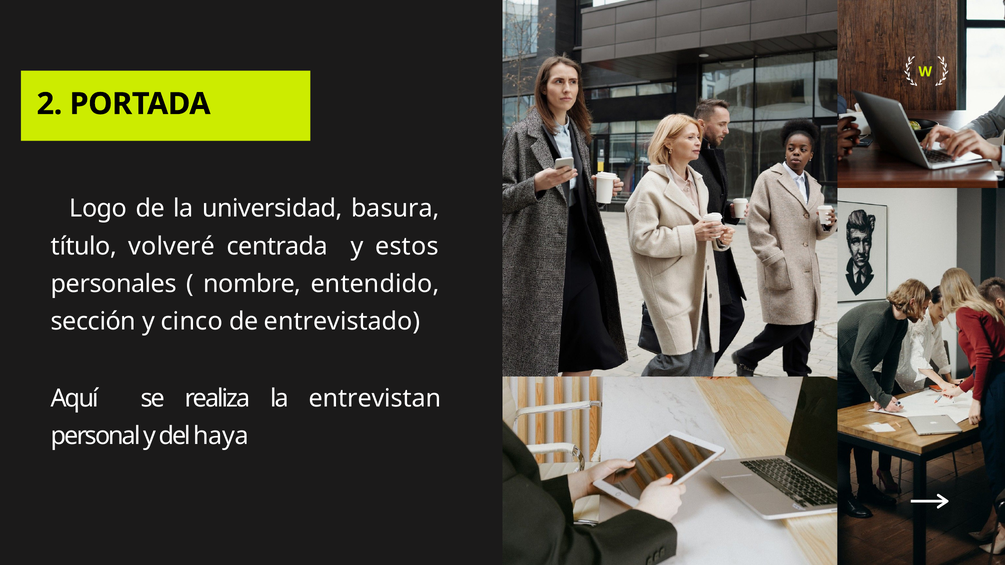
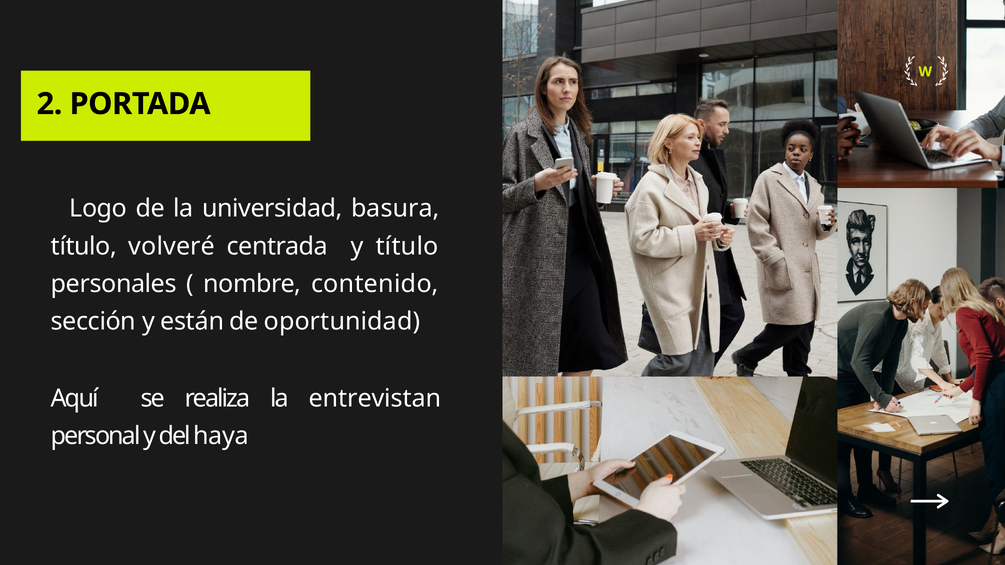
y estos: estos -> título (407, 246)
entendido: entendido -> contenido (375, 284)
cinco: cinco -> están (192, 322)
entrevistado: entrevistado -> oportunidad (342, 322)
